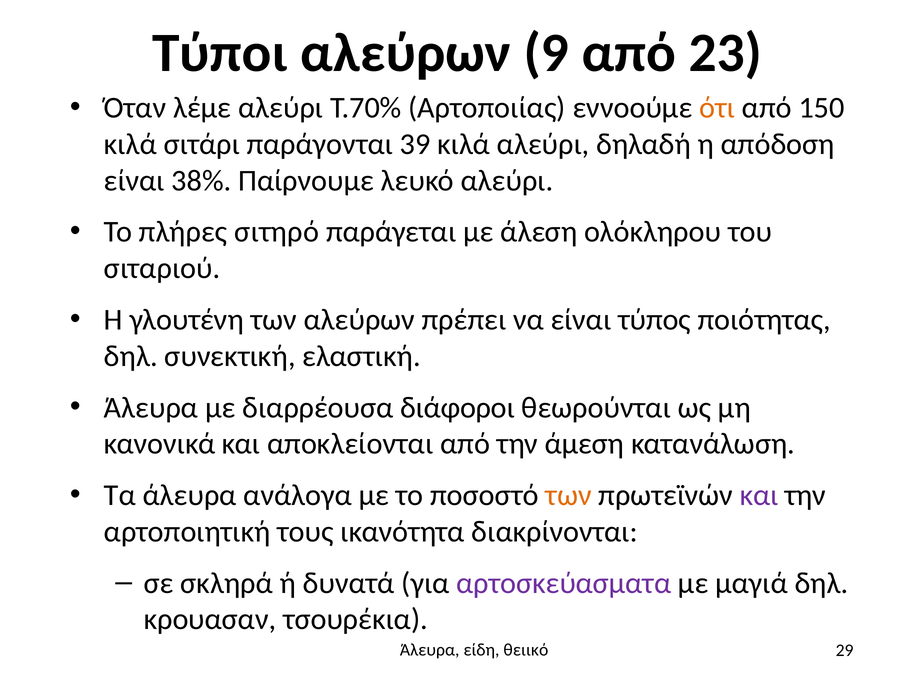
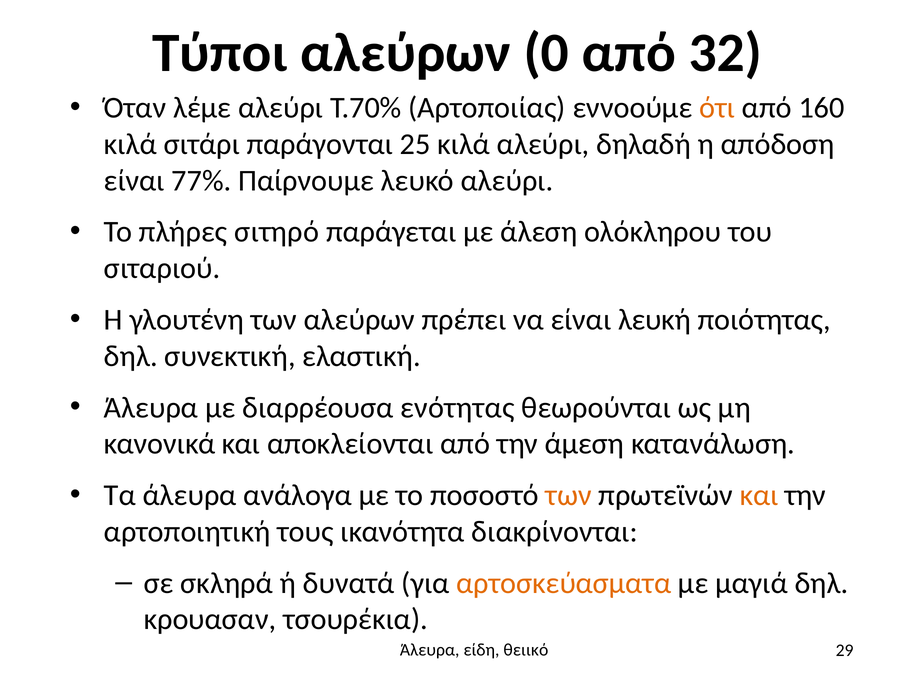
9: 9 -> 0 (546, 53)
23: 23 -> 32 (725, 53)
150: 150 -> 160 (822, 108)
39: 39 -> 25 (415, 144)
38%: 38% -> 77% (201, 181)
τύπος: τύπος -> λευκή (655, 320)
διάφοροι: διάφοροι -> ενότητας (457, 408)
και colour: purple -> orange (759, 495)
αρτοσκεύασματα colour: purple -> orange (564, 583)
